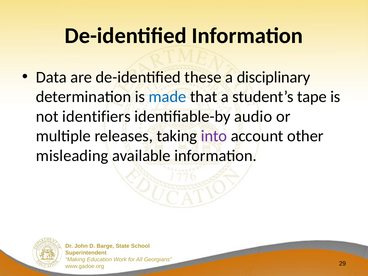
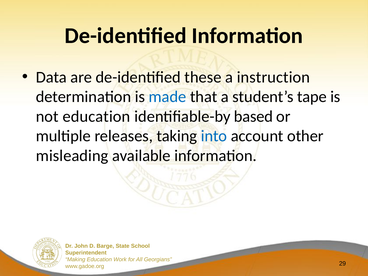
disciplinary: disciplinary -> instruction (273, 77)
not identifiers: identifiers -> education (96, 116)
audio: audio -> based (253, 116)
into colour: purple -> blue (214, 136)
